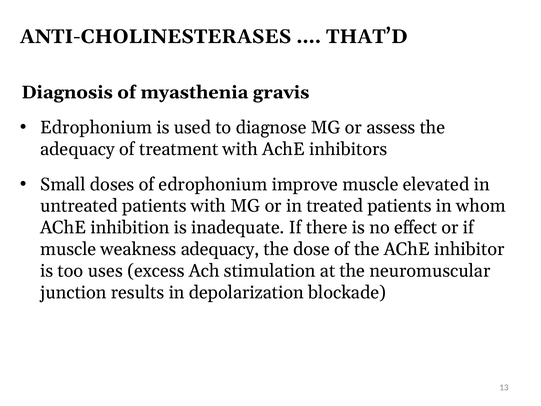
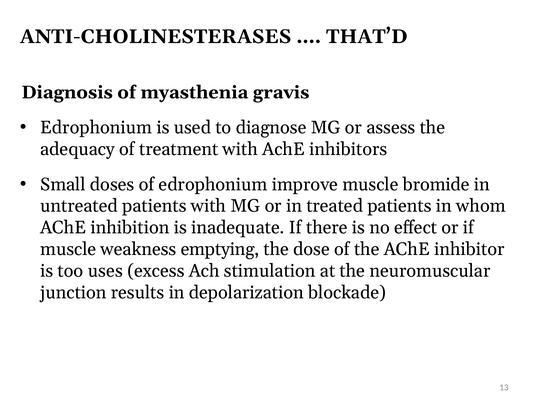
elevated: elevated -> bromide (436, 184)
weakness adequacy: adequacy -> emptying (220, 249)
